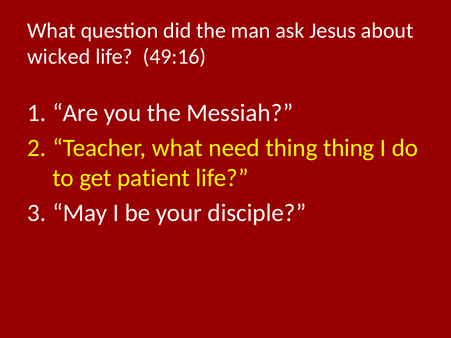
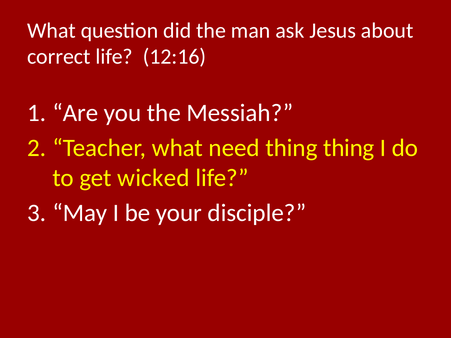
wicked: wicked -> correct (59, 57)
49:16: 49:16 -> 12:16 (174, 57)
patient: patient -> wicked (153, 178)
